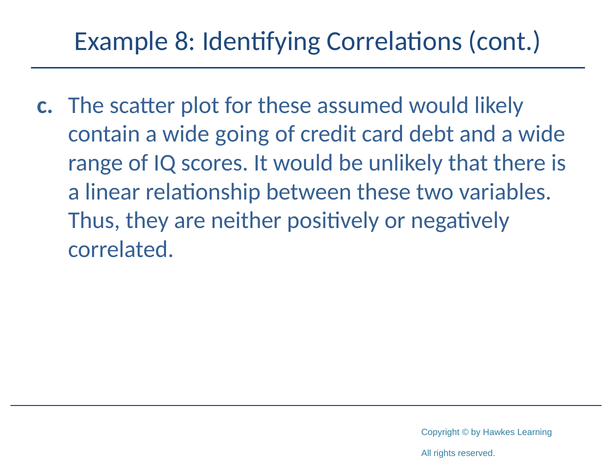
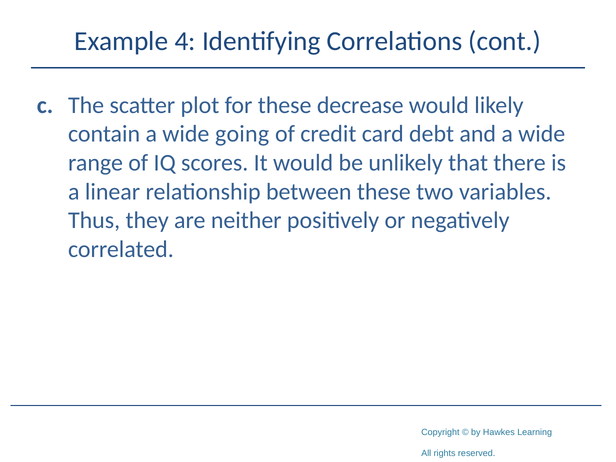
8: 8 -> 4 (185, 41)
assumed: assumed -> decrease (360, 105)
